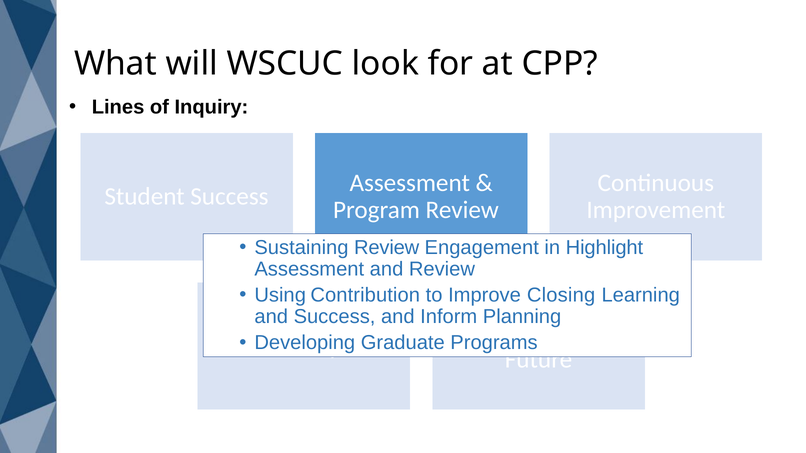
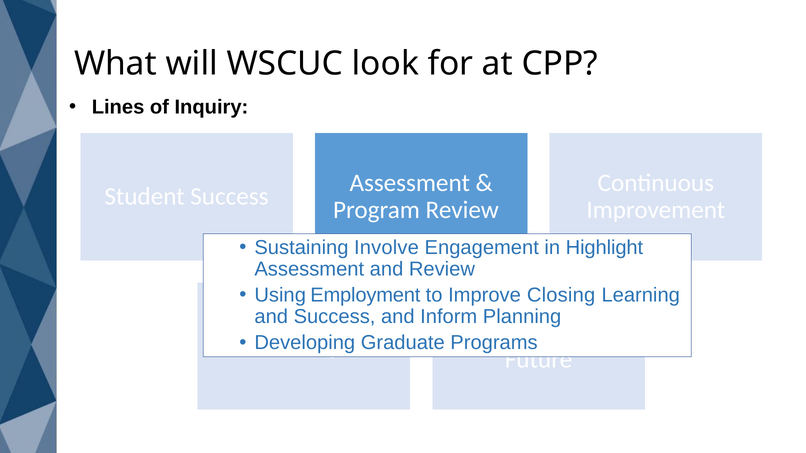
Sustaining Review: Review -> Involve (386, 248)
Contribution: Contribution -> Employment (365, 295)
